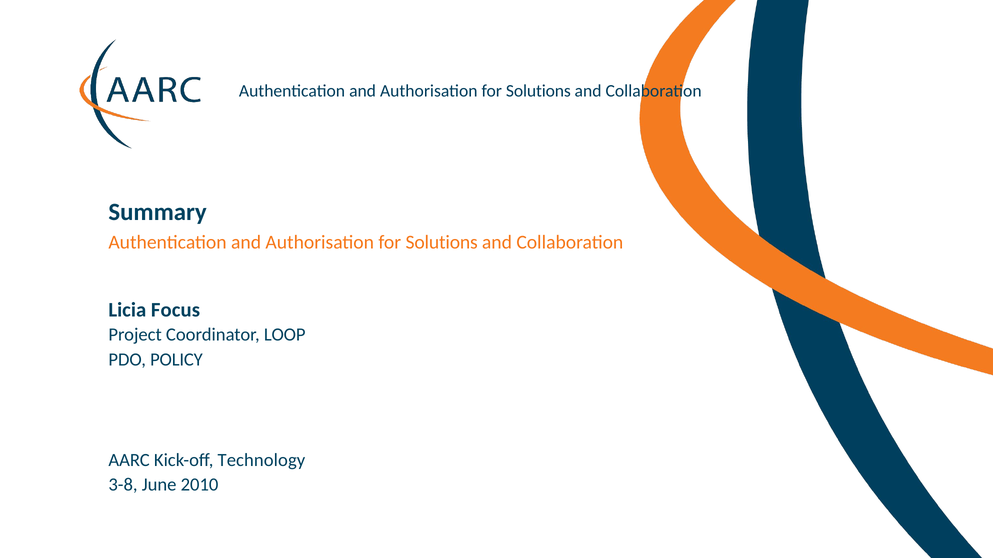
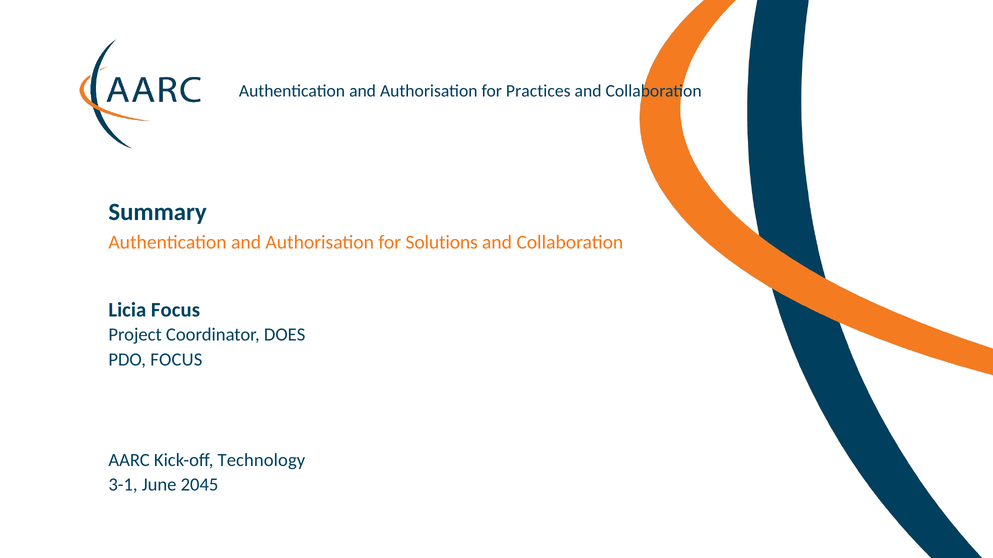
Solutions: Solutions -> Practices (538, 91)
LOOP: LOOP -> DOES (285, 335)
PDO POLICY: POLICY -> FOCUS (176, 360)
3-8: 3-8 -> 3-1 (123, 485)
2010: 2010 -> 2045 (200, 485)
